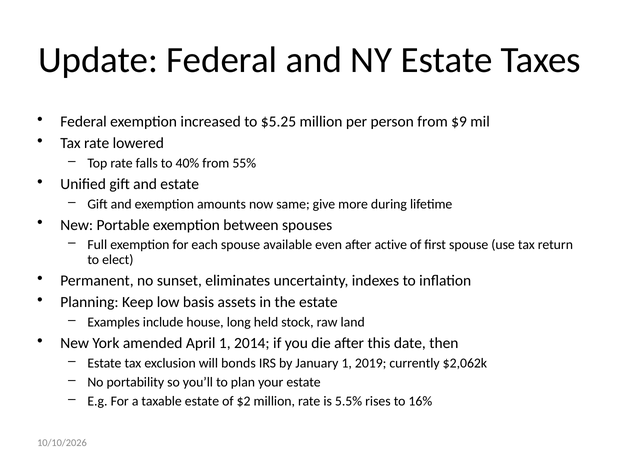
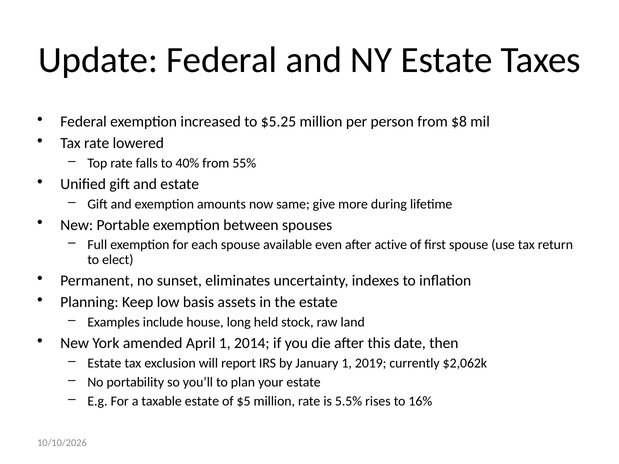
$9: $9 -> $8 (459, 122)
bonds: bonds -> report (239, 363)
$2: $2 -> $5 (244, 402)
